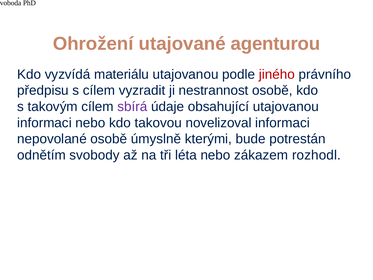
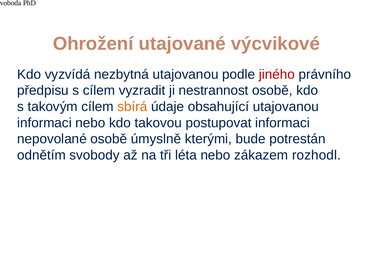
agenturou: agenturou -> výcvikové (275, 44)
materiálu: materiálu -> nezbytná (122, 74)
sbírá colour: purple -> orange (132, 107)
novelizoval: novelizoval -> postupovat (219, 123)
